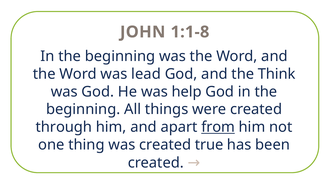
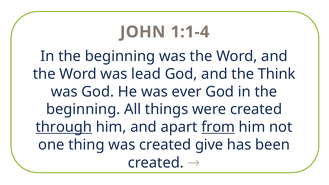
1:1-8: 1:1-8 -> 1:1-4 (190, 32)
help: help -> ever (187, 92)
through underline: none -> present (64, 127)
true: true -> give (209, 145)
